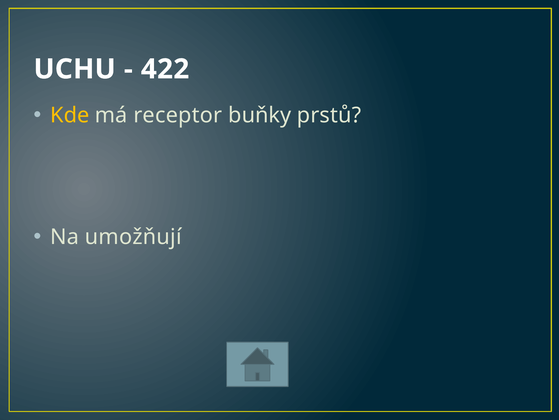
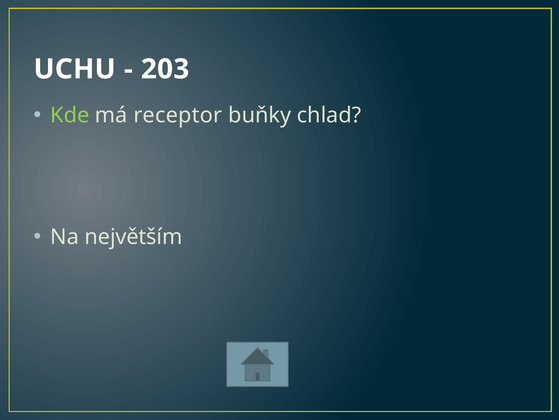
422: 422 -> 203 (165, 69)
Kde colour: yellow -> light green (70, 115)
prstů: prstů -> chlad (329, 115)
umožňují: umožňují -> největším (133, 237)
